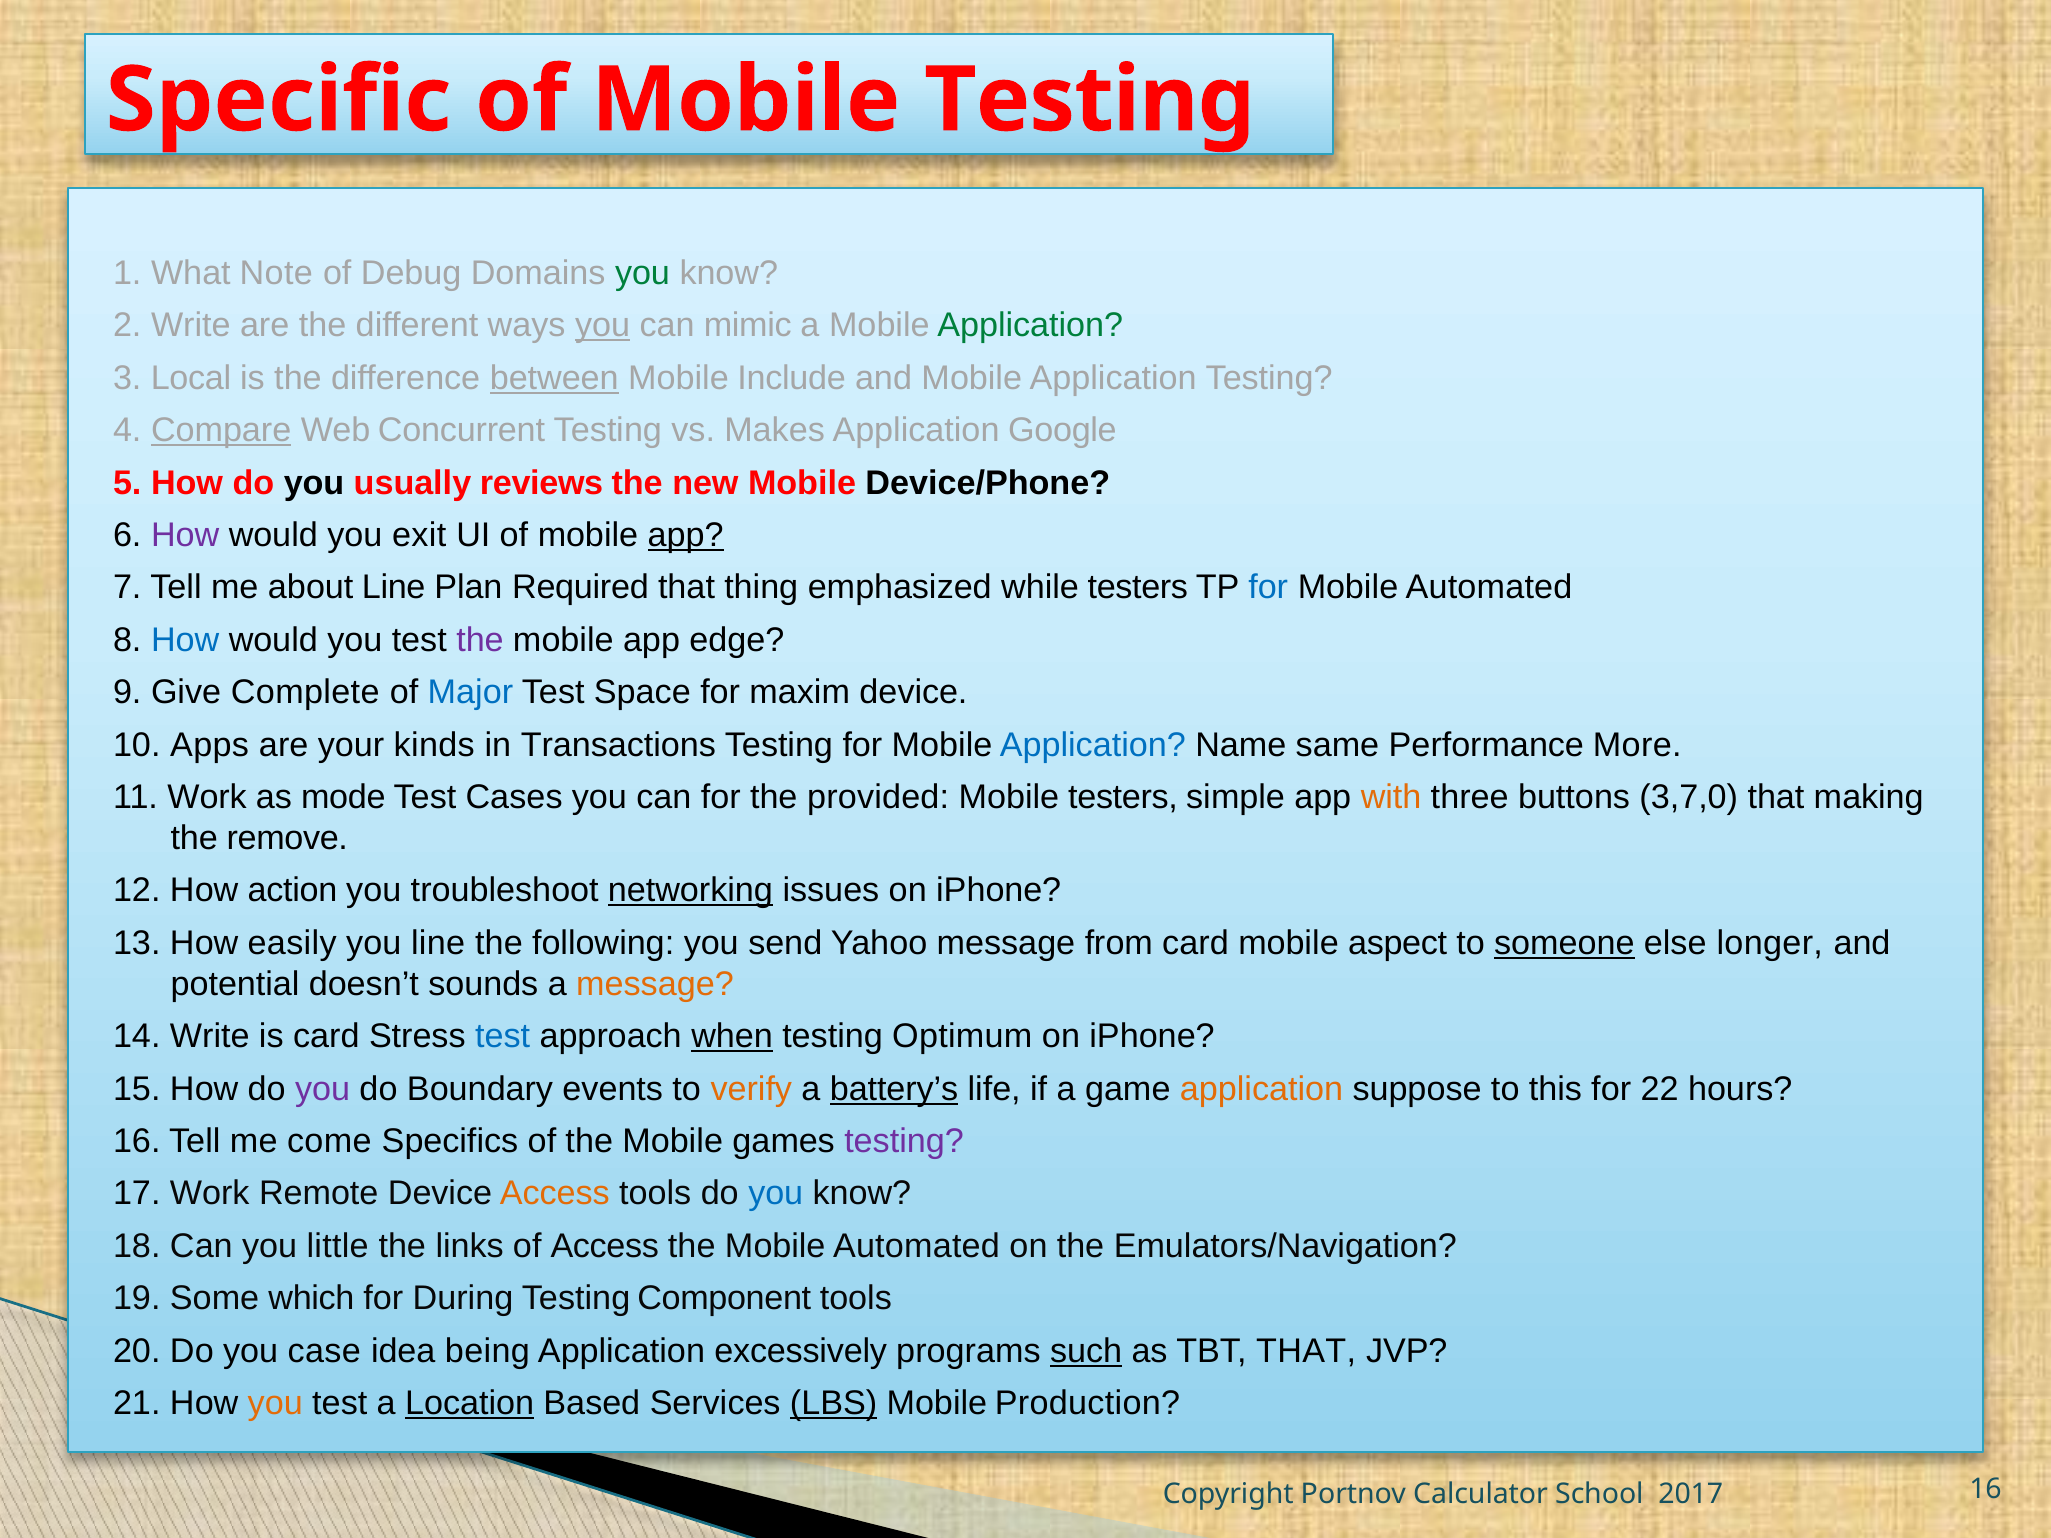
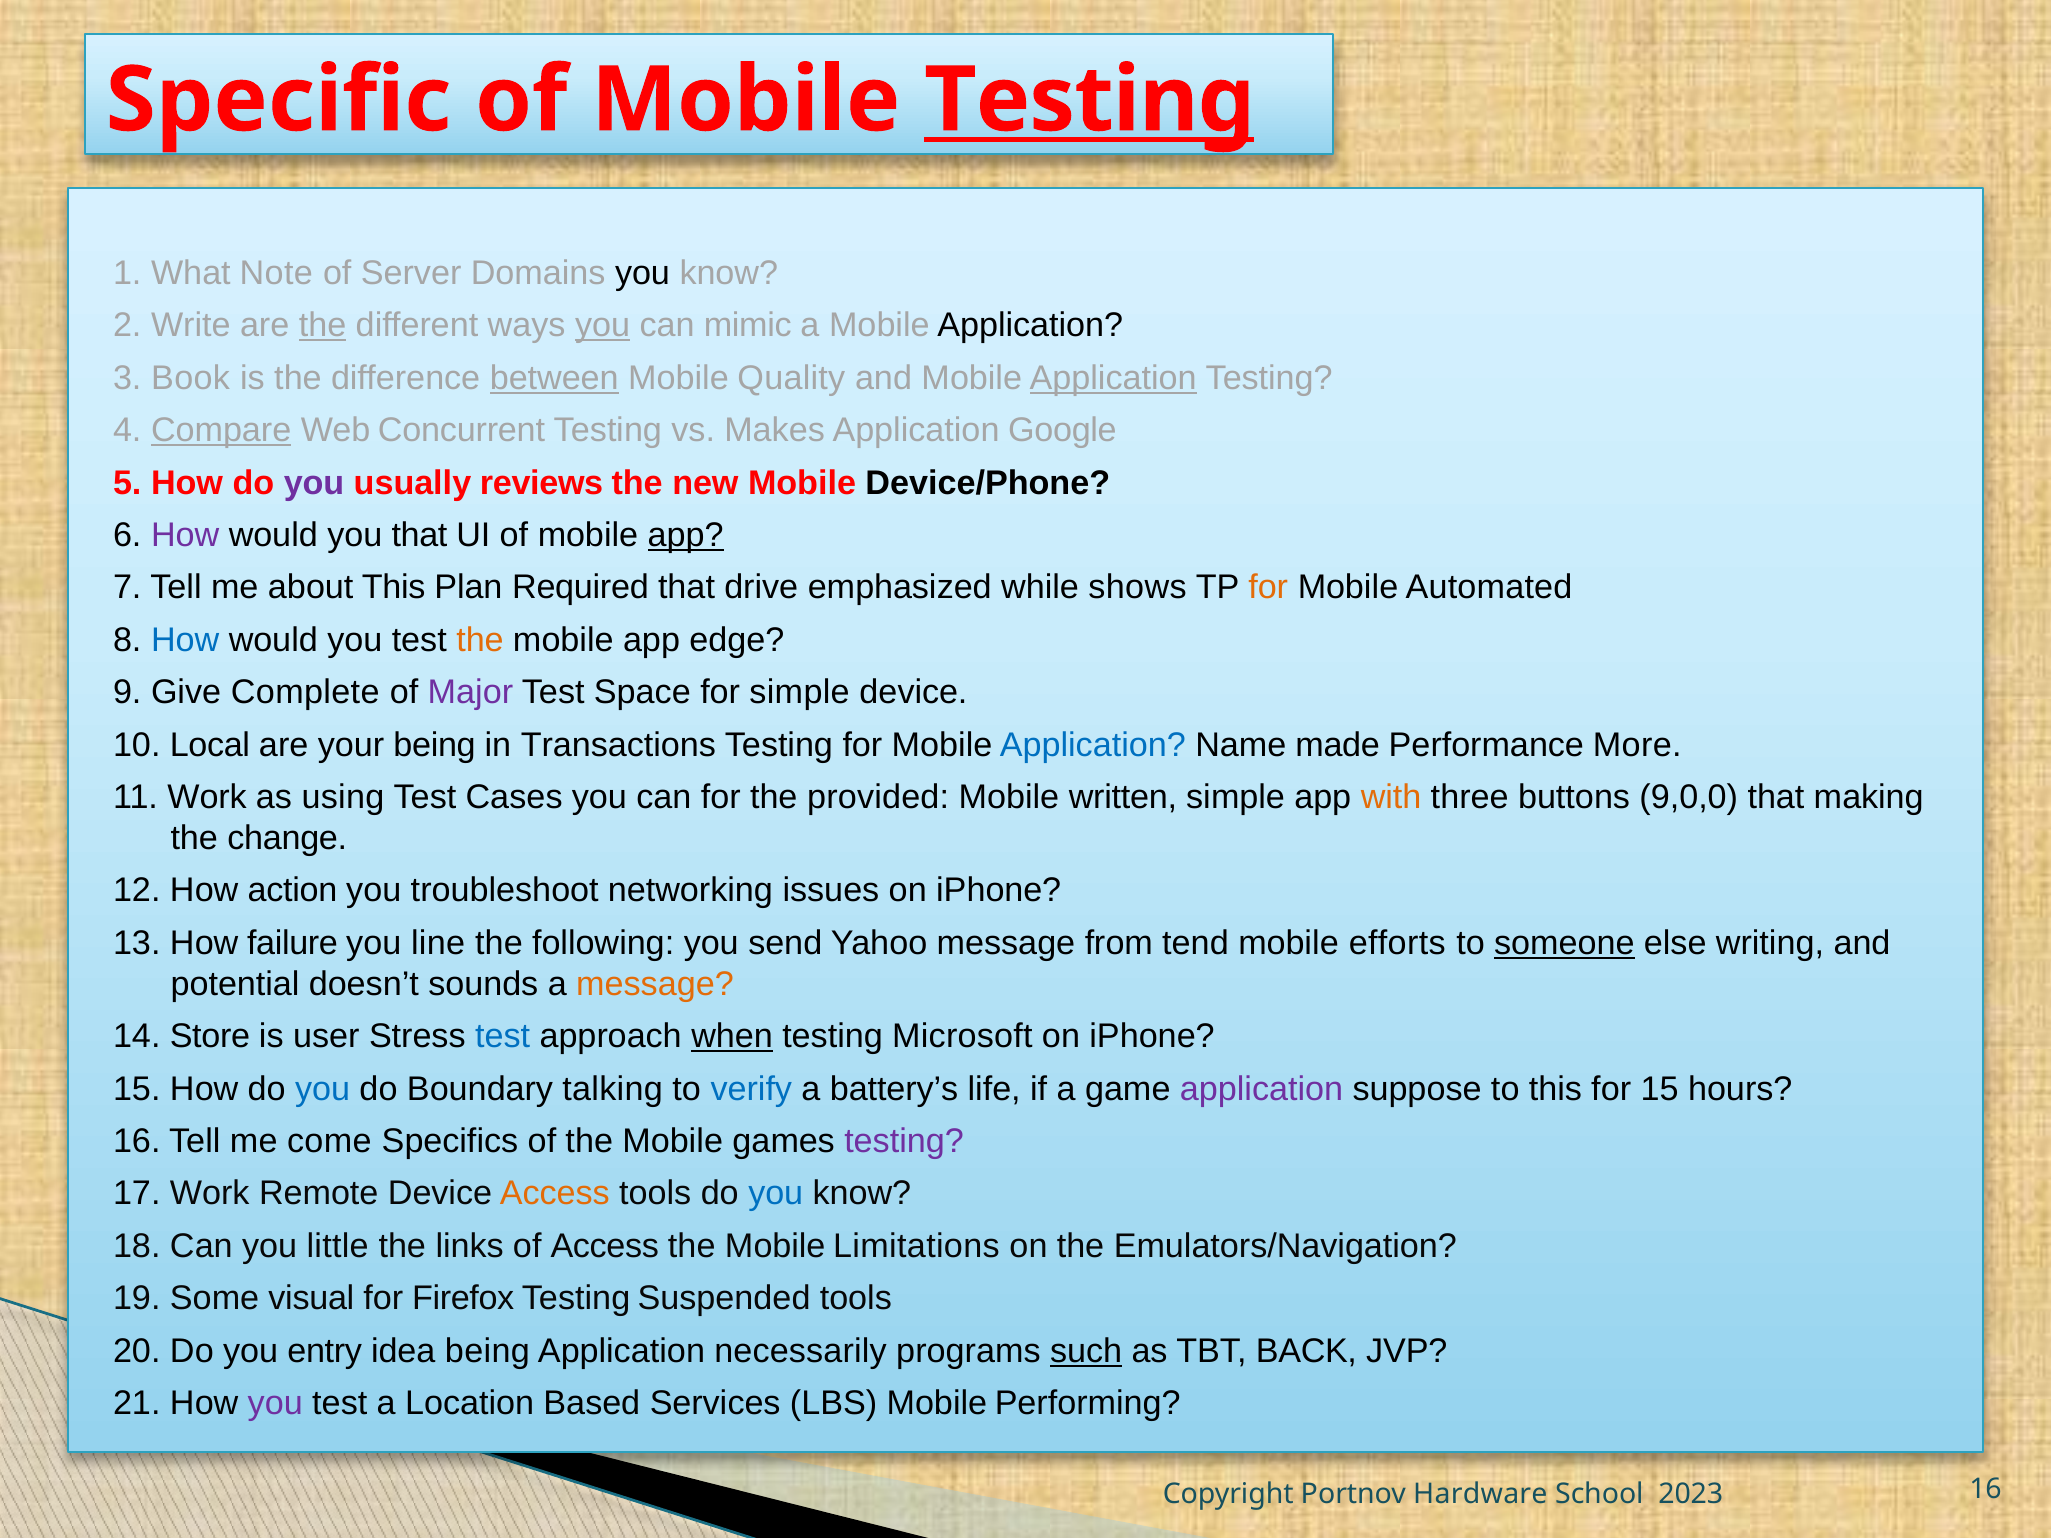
Testing underline: none -> present (1090, 100)
Debug: Debug -> Server (411, 273)
you colour: green -> black (643, 273)
the underline: none -> present (323, 326)
Application colour: green -> black (1030, 326)
Local: Local -> Book (191, 378)
Include: Include -> Quality (791, 378)
Application underline: none -> present (1113, 378)
you colour: black -> purple (314, 483)
you exit: exit -> that (420, 535)
about Line: Line -> This (394, 588)
thing: thing -> drive (761, 588)
while testers: testers -> shows (1138, 588)
for colour: blue -> orange (1268, 588)
the colour: purple -> orange (480, 640)
Major colour: blue -> purple (470, 693)
for maxim: maxim -> simple (800, 693)
Apps: Apps -> Local (210, 745)
your kinds: kinds -> being (435, 745)
same: same -> made (1338, 745)
mode: mode -> using (343, 797)
Mobile testers: testers -> written (1123, 797)
3,7,0: 3,7,0 -> 9,0,0 (1689, 797)
remove: remove -> change (287, 838)
networking underline: present -> none (690, 891)
easily: easily -> failure (292, 943)
from card: card -> tend (1195, 943)
aspect: aspect -> efforts (1397, 943)
longer: longer -> writing (1770, 943)
14 Write: Write -> Store (210, 1037)
is card: card -> user (326, 1037)
Optimum: Optimum -> Microsoft (962, 1037)
you colour: purple -> blue (323, 1089)
events: events -> talking (613, 1089)
verify colour: orange -> blue (751, 1089)
battery’s underline: present -> none (894, 1089)
application colour: orange -> purple (1262, 1089)
for 22: 22 -> 15 (1660, 1089)
the Mobile Automated: Automated -> Limitations (916, 1246)
which: which -> visual (311, 1299)
During: During -> Firefox (463, 1299)
Component: Component -> Suspended (724, 1299)
case: case -> entry (325, 1351)
excessively: excessively -> necessarily (801, 1351)
TBT THAT: THAT -> BACK (1306, 1351)
you colour: orange -> purple (275, 1404)
Location underline: present -> none (470, 1404)
LBS underline: present -> none (834, 1404)
Production: Production -> Performing (1088, 1404)
Calculator: Calculator -> Hardware (1480, 1494)
2017: 2017 -> 2023 (1691, 1494)
